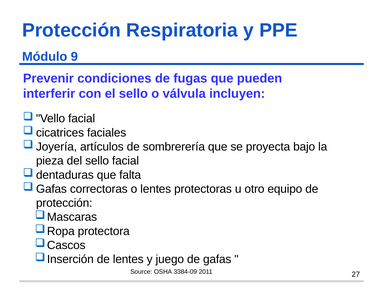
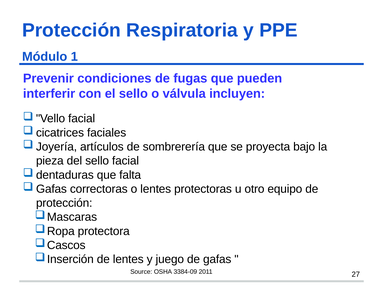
9: 9 -> 1 (74, 56)
